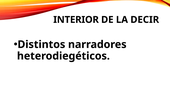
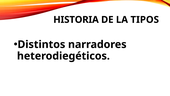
INTERIOR: INTERIOR -> HISTORIA (76, 20)
DECIR: DECIR -> TIPOS (145, 20)
